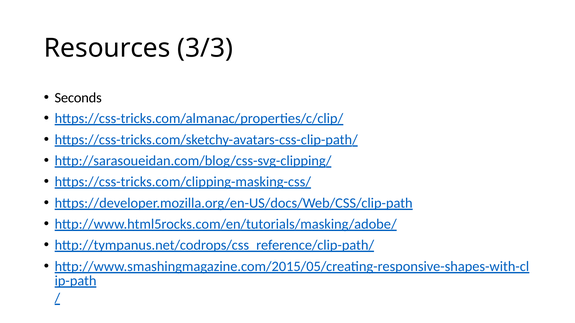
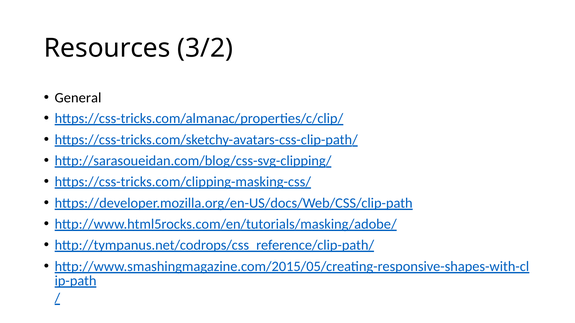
3/3: 3/3 -> 3/2 (205, 48)
Seconds: Seconds -> General (78, 98)
